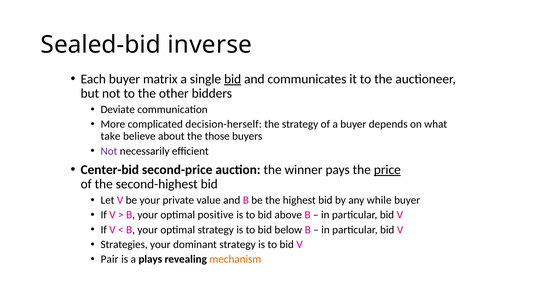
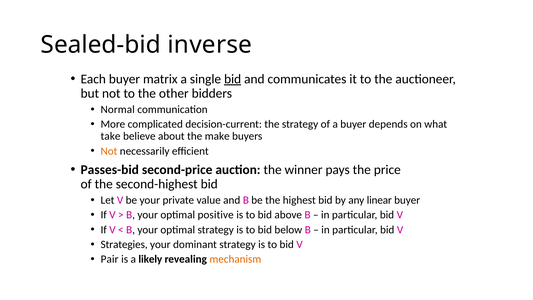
Deviate: Deviate -> Normal (118, 109)
decision-herself: decision-herself -> decision-current (224, 124)
those: those -> make (217, 136)
Not colour: purple -> orange (109, 151)
Center-bid: Center-bid -> Passes-bid (110, 170)
price underline: present -> none (387, 170)
while: while -> linear (379, 200)
plays: plays -> likely (150, 259)
